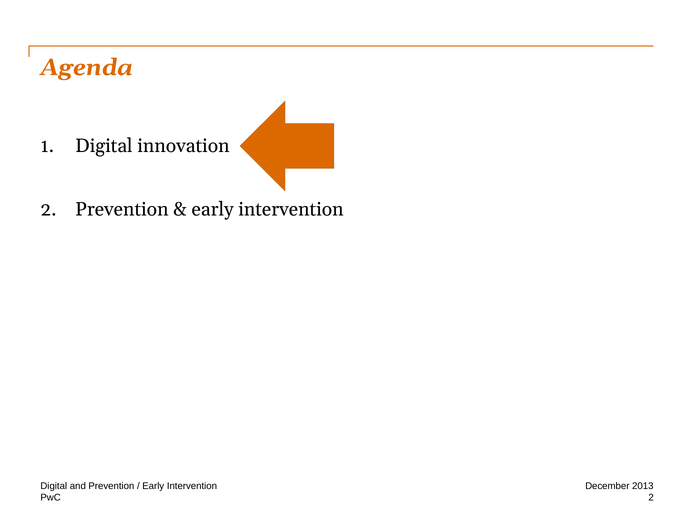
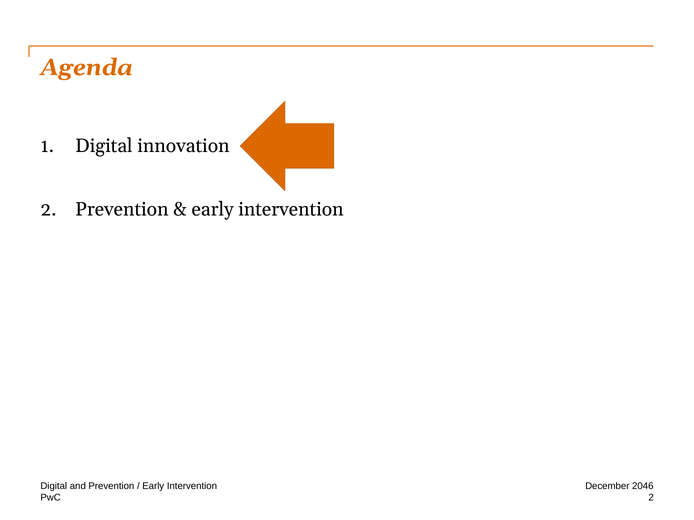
2013: 2013 -> 2046 (643, 486)
